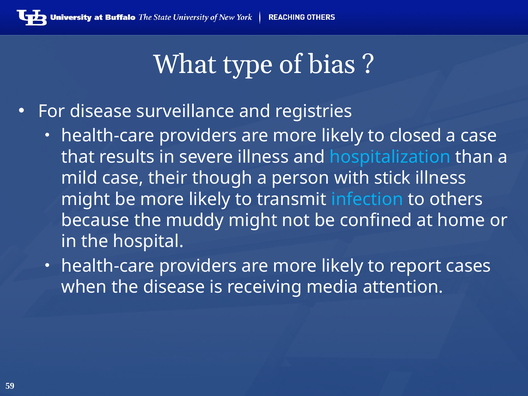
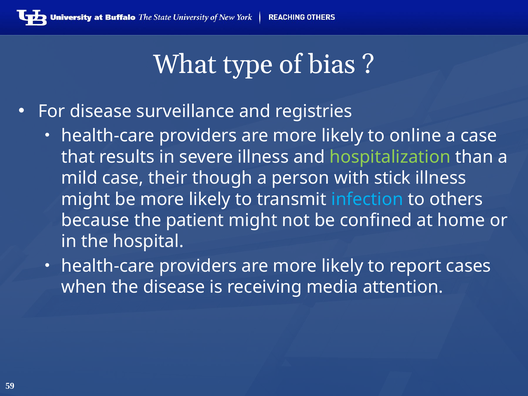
closed: closed -> online (415, 136)
hospitalization colour: light blue -> light green (390, 157)
muddy: muddy -> patient (195, 220)
